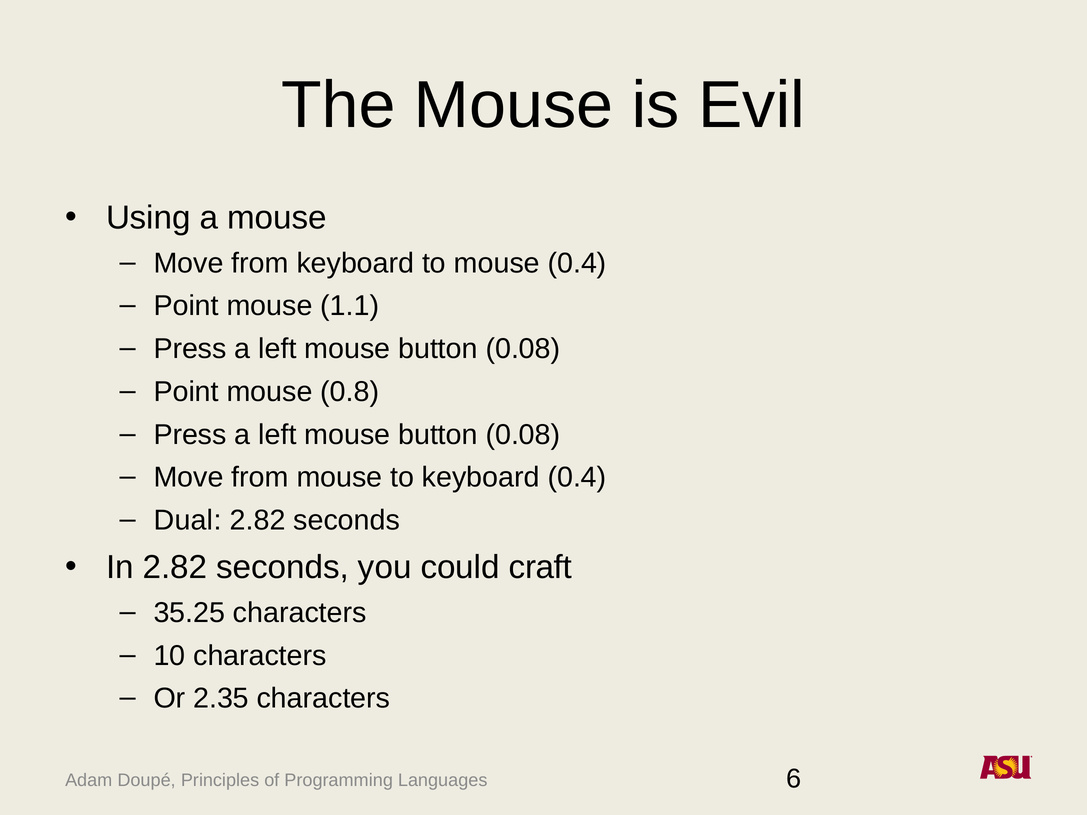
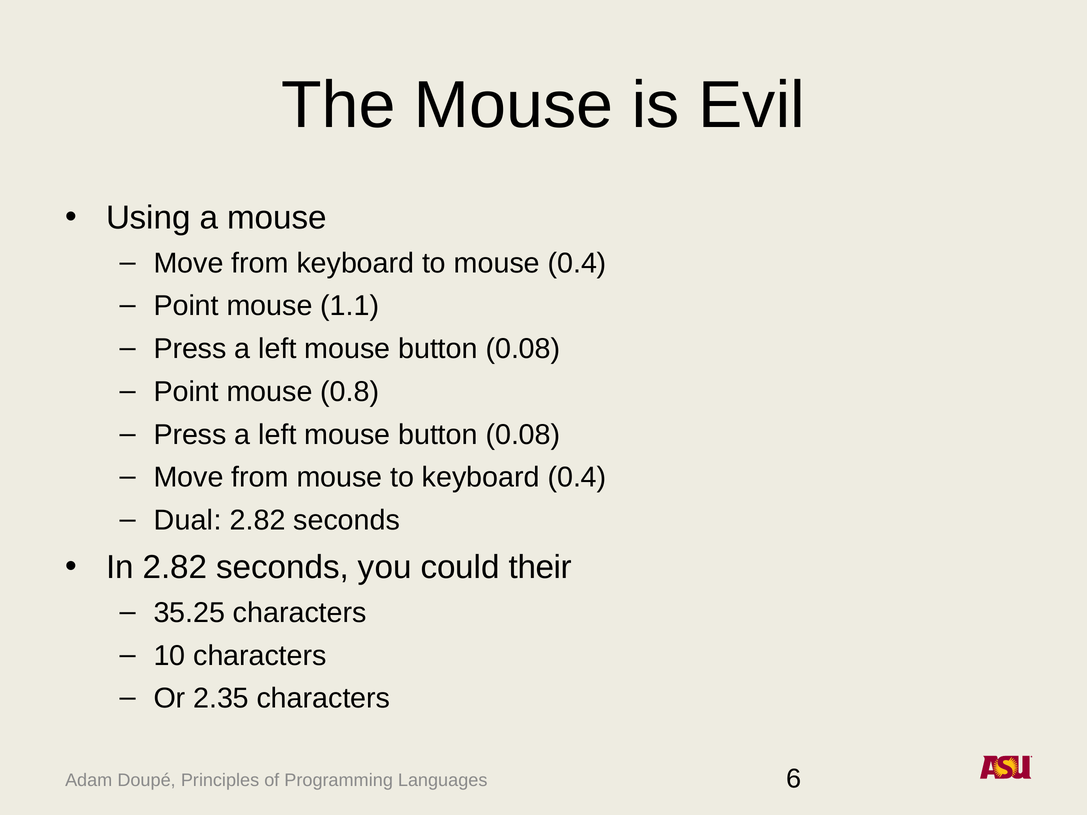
craft: craft -> their (540, 568)
